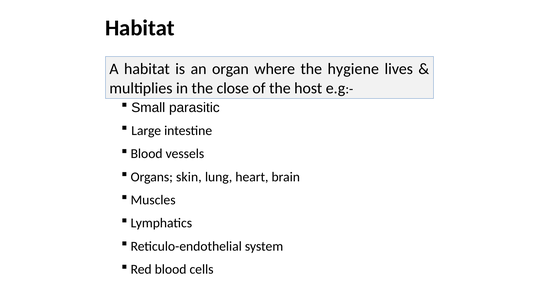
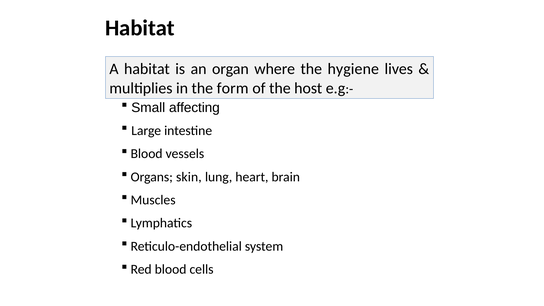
close: close -> form (233, 88)
parasitic: parasitic -> affecting (194, 108)
